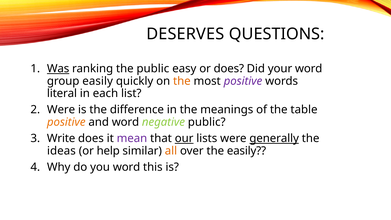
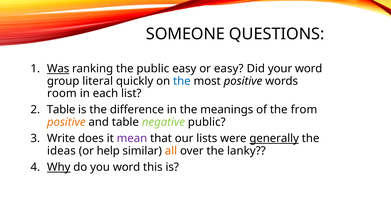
DESERVES: DESERVES -> SOMEONE (185, 34)
or does: does -> easy (229, 69)
group easily: easily -> literal (98, 81)
the colour: orange -> blue (182, 81)
positive colour: purple -> black (243, 81)
literal: literal -> room (62, 93)
Were: Were -> Table (61, 110)
table: table -> from (304, 110)
and word: word -> table (125, 122)
our underline: present -> none (184, 138)
the easily: easily -> lanky (246, 151)
Why underline: none -> present (59, 167)
